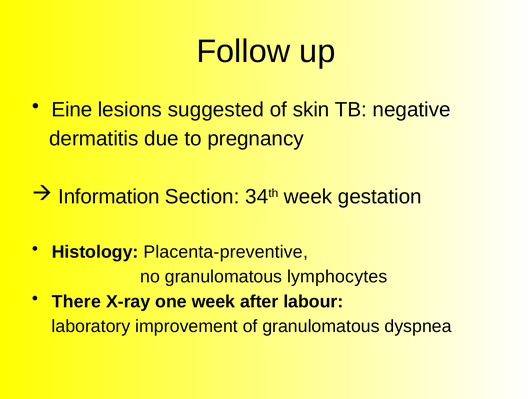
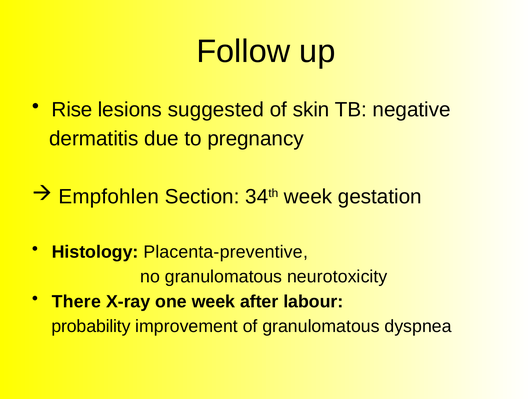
Eine: Eine -> Rise (72, 110)
Information: Information -> Empfohlen (109, 197)
lymphocytes: lymphocytes -> neurotoxicity (337, 277)
laboratory: laboratory -> probability (91, 326)
